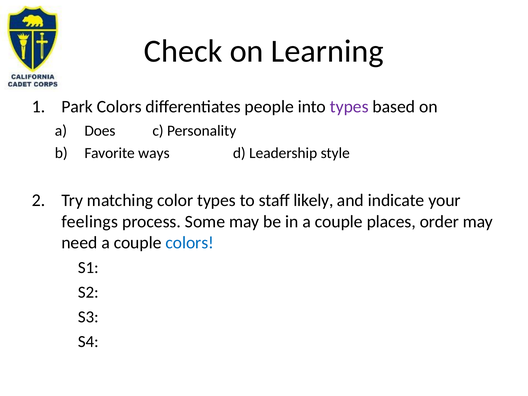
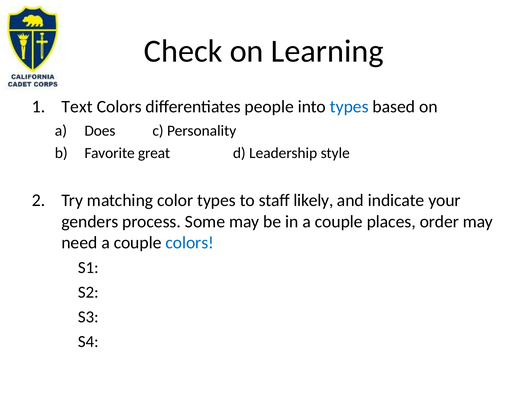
Park: Park -> Text (77, 107)
types colour: purple -> blue (349, 107)
ways: ways -> great (154, 153)
feelings: feelings -> genders (90, 222)
